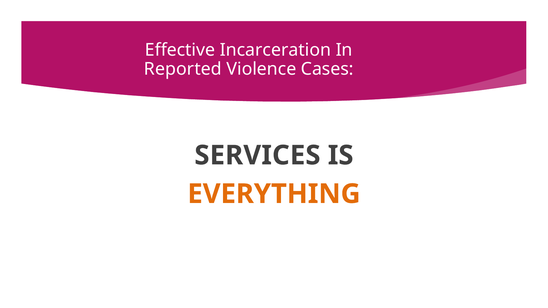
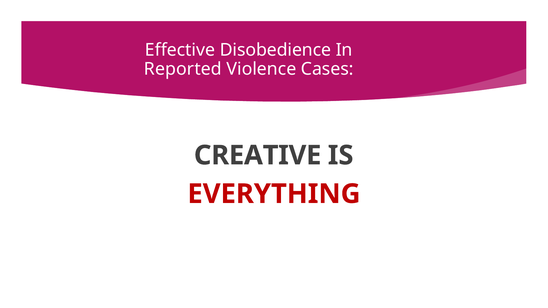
Incarceration: Incarceration -> Disobedience (275, 50)
SERVICES: SERVICES -> CREATIVE (258, 155)
EVERYTHING colour: orange -> red (274, 194)
